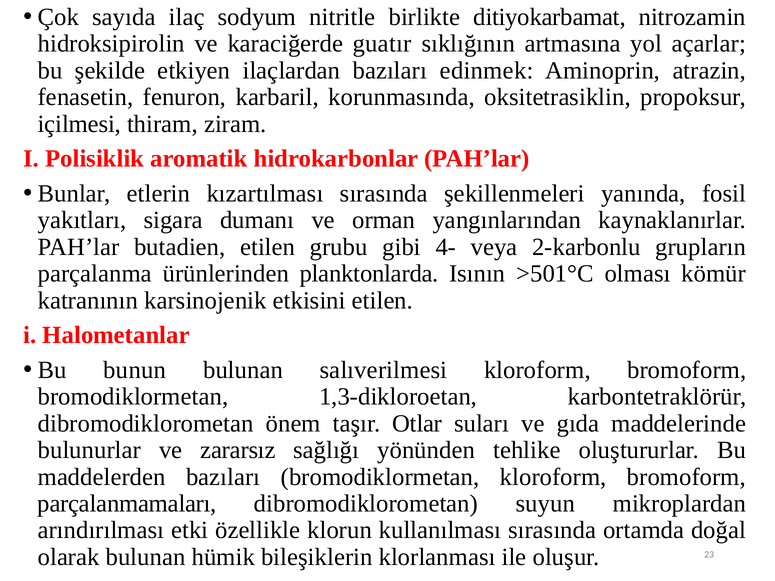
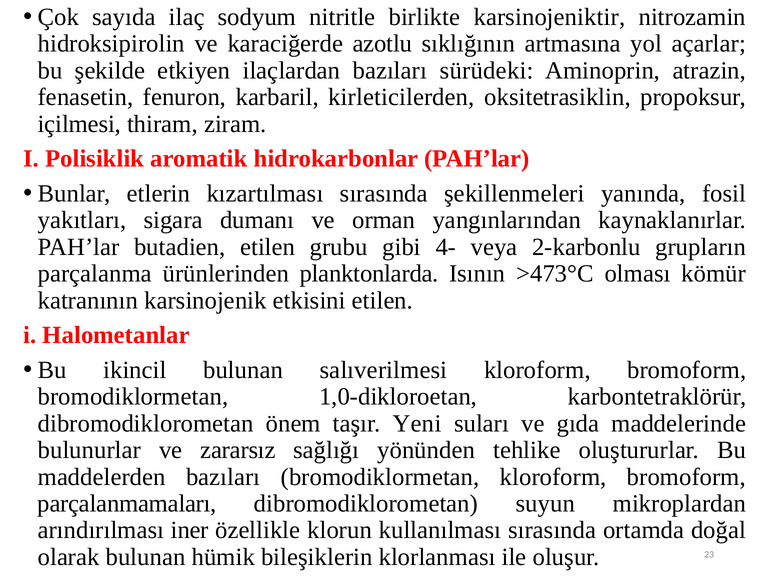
ditiyokarbamat: ditiyokarbamat -> karsinojeniktir (549, 17)
guatır: guatır -> azotlu (382, 44)
edinmek: edinmek -> sürüdeki (487, 71)
korunmasında: korunmasında -> kirleticilerden (401, 97)
>501°C: >501°C -> >473°C (555, 274)
bunun: bunun -> ikincil (135, 370)
1,3-dikloroetan: 1,3-dikloroetan -> 1,0-dikloroetan (398, 397)
Otlar: Otlar -> Yeni (417, 424)
etki: etki -> iner (190, 531)
